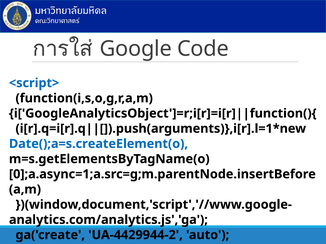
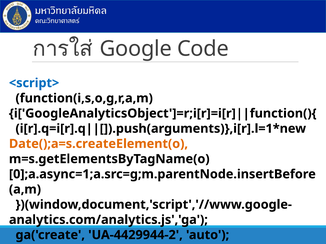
Date();a=s.createElement(o colour: blue -> orange (98, 144)
